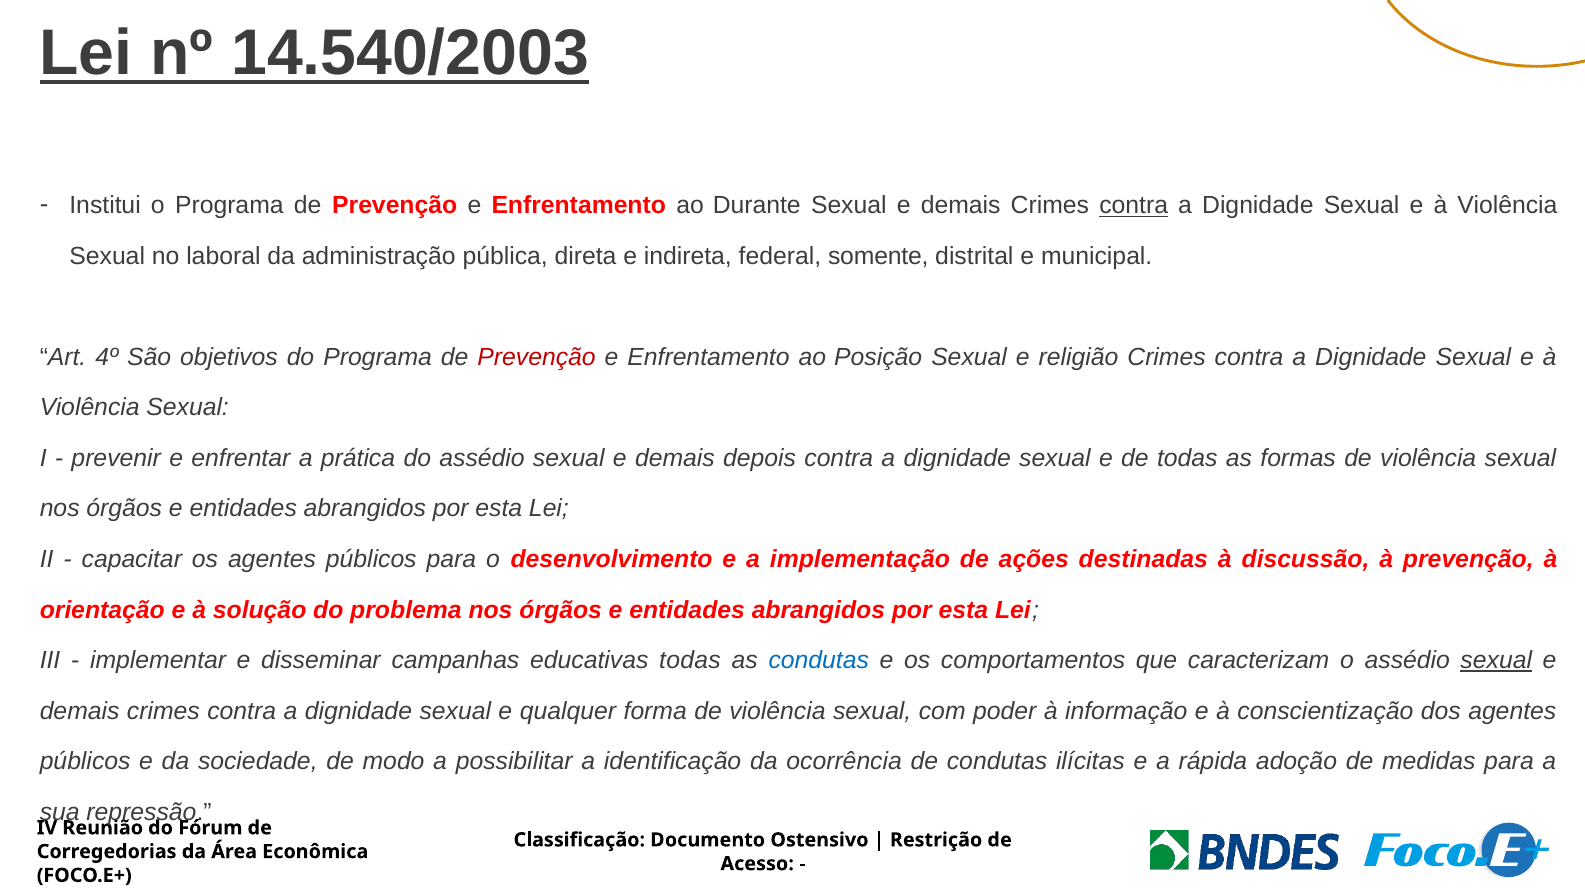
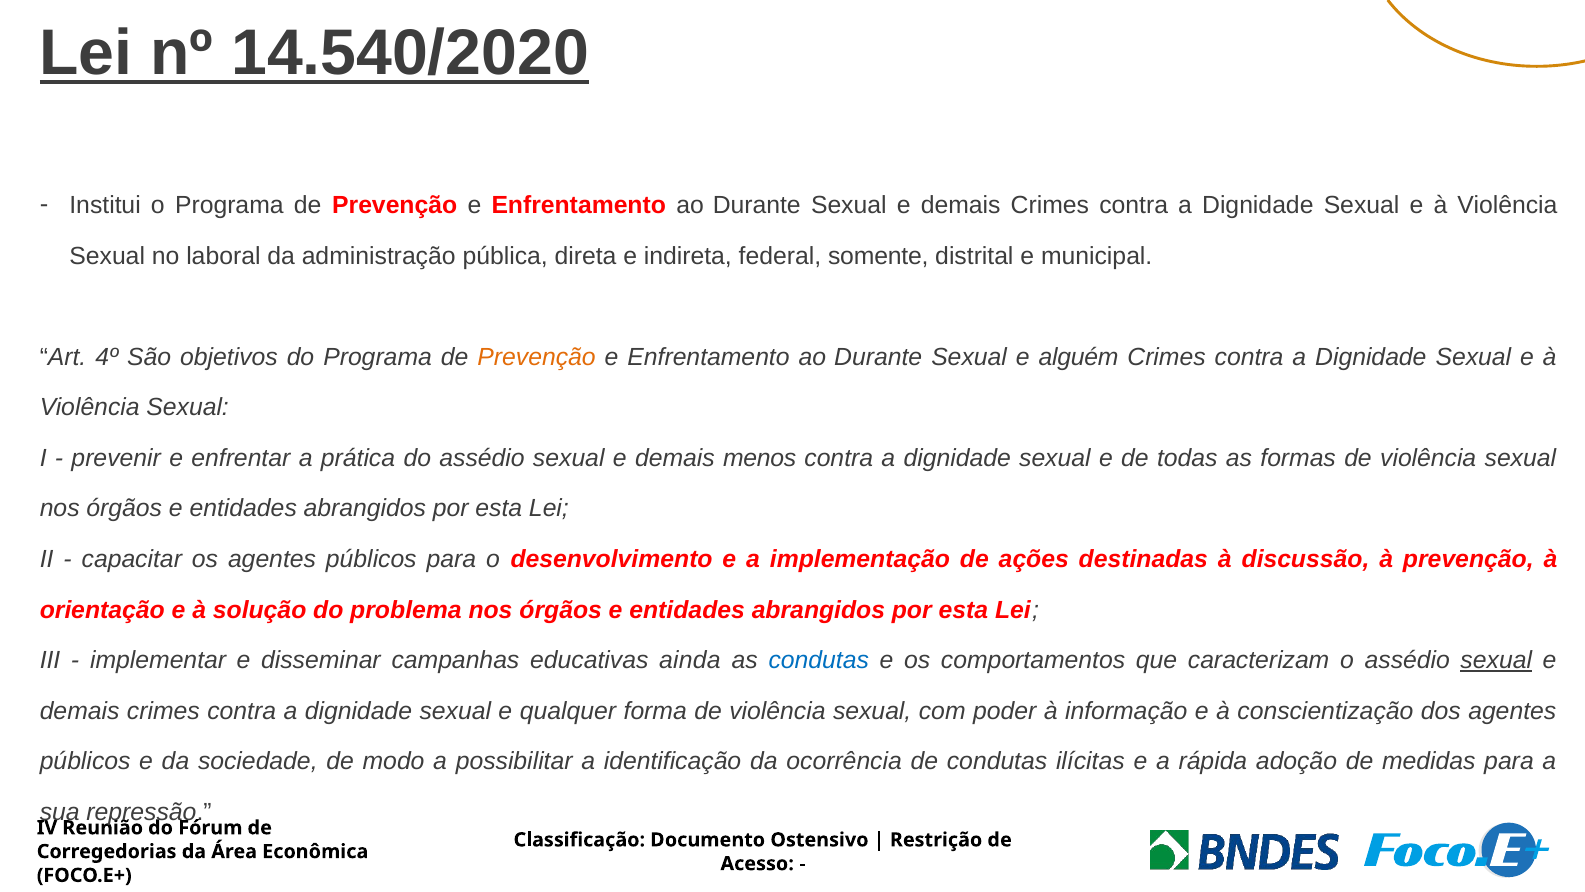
14.540/2003: 14.540/2003 -> 14.540/2020 (410, 54)
contra underline: present -> none (1134, 206)
Prevenção colour: red -> orange (537, 357)
Posição: Posição -> Durante (878, 357)
religião: religião -> alguém (1079, 357)
depois: depois -> menos (760, 458)
educativas todas: todas -> ainda (690, 660)
